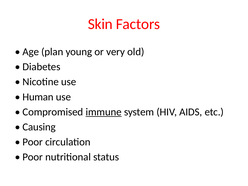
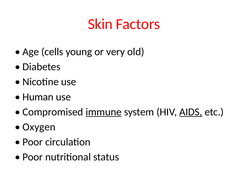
plan: plan -> cells (52, 52)
AIDS underline: none -> present (191, 112)
Causing: Causing -> Oxygen (39, 127)
